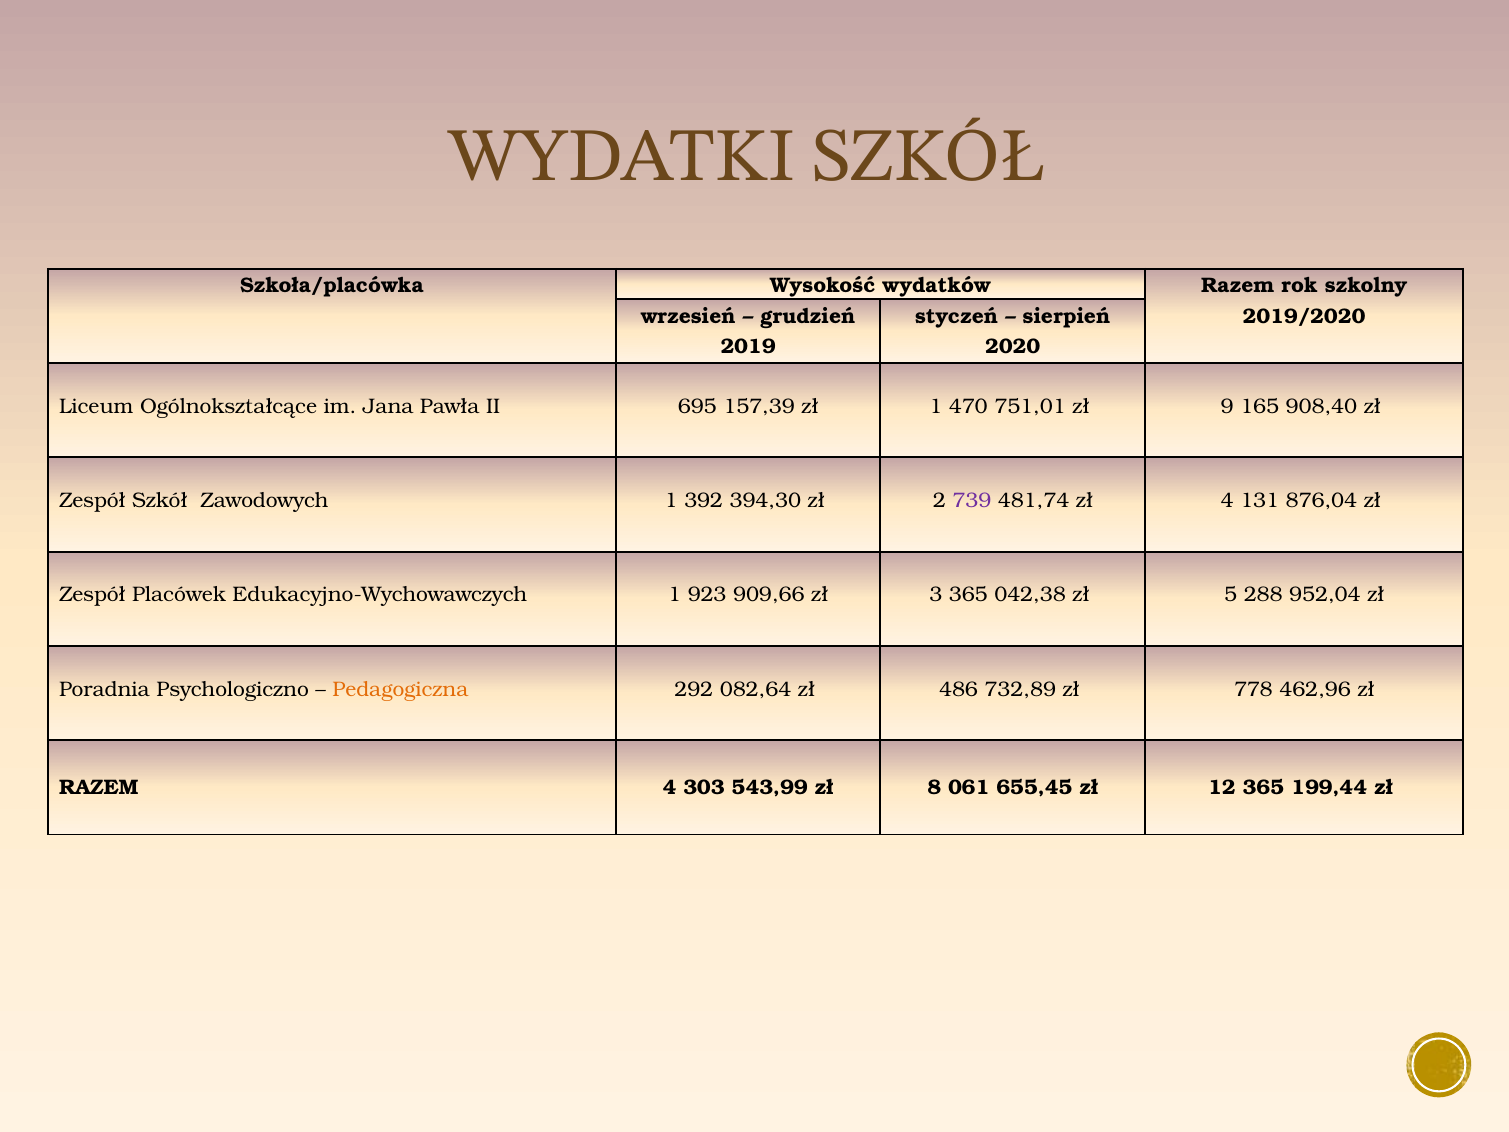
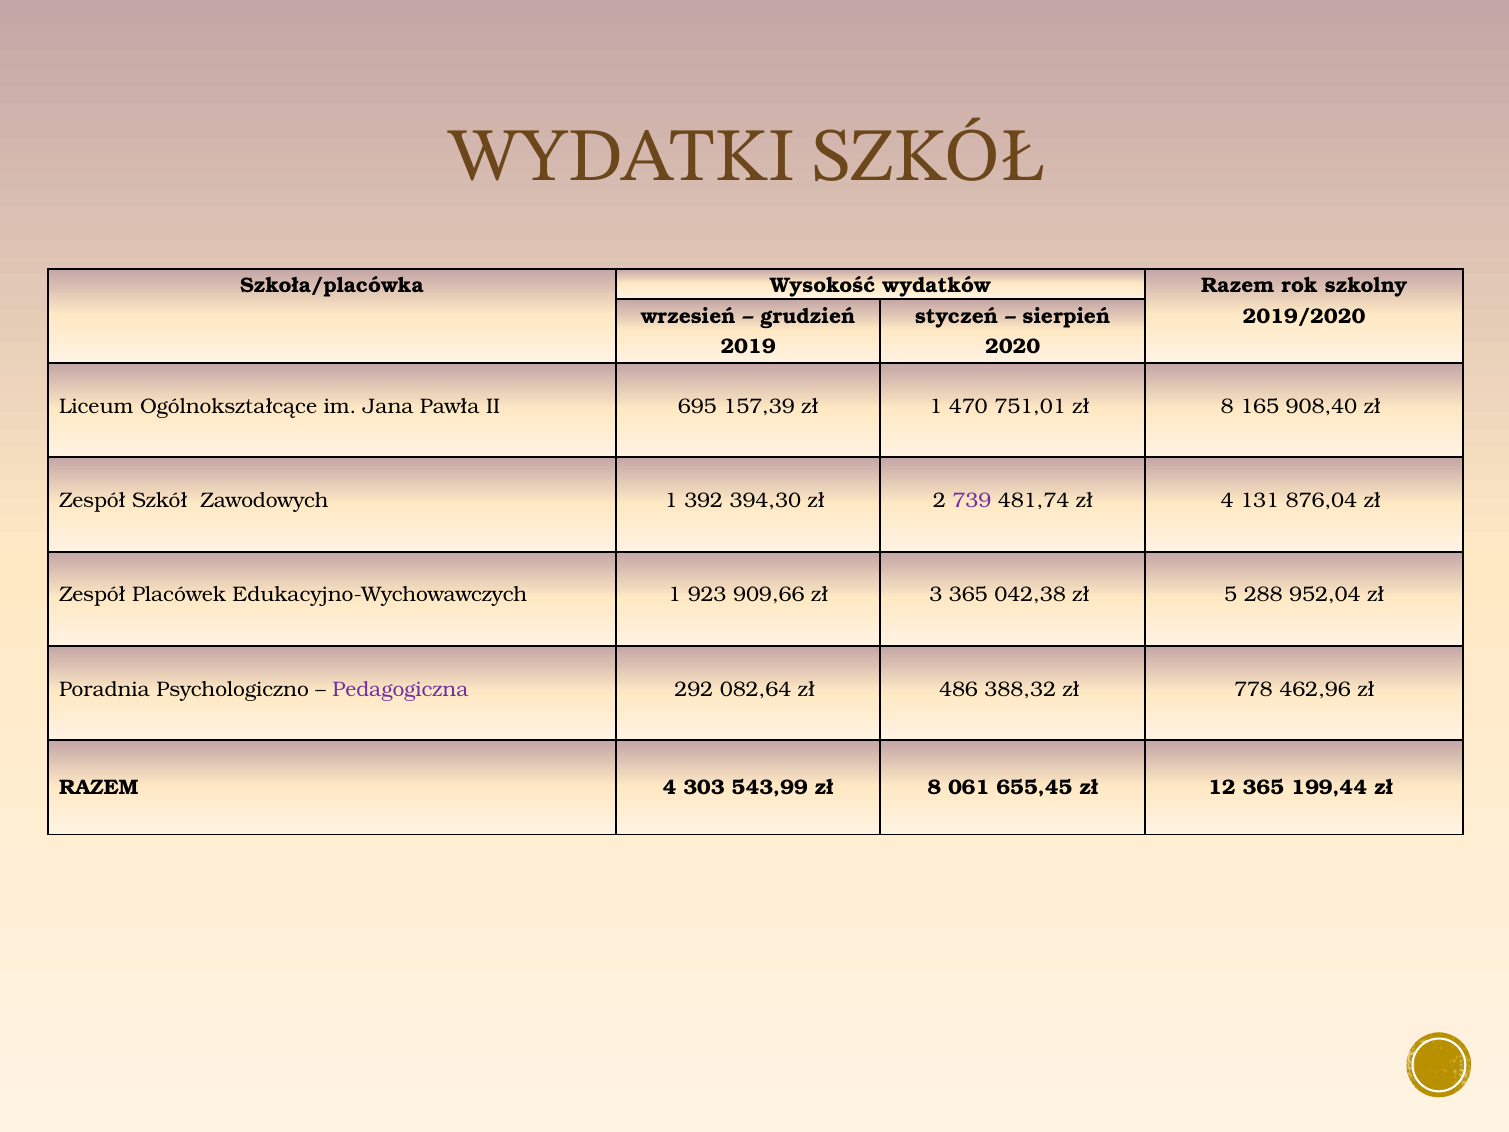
751,01 zł 9: 9 -> 8 (1227, 406)
Pedagogiczna colour: orange -> purple (400, 689)
732,89: 732,89 -> 388,32 (1020, 689)
